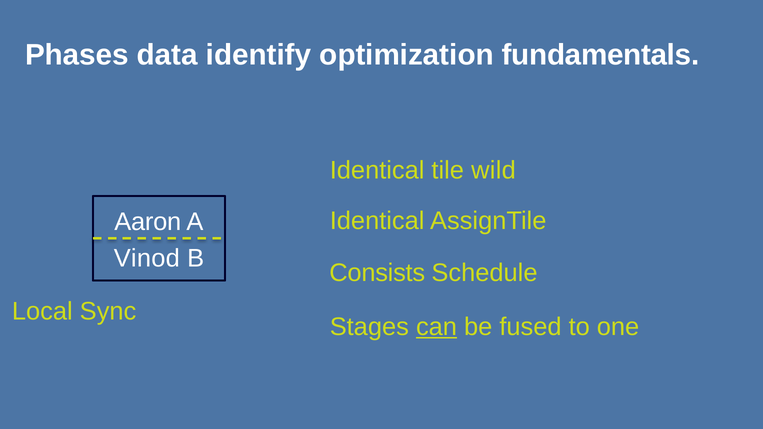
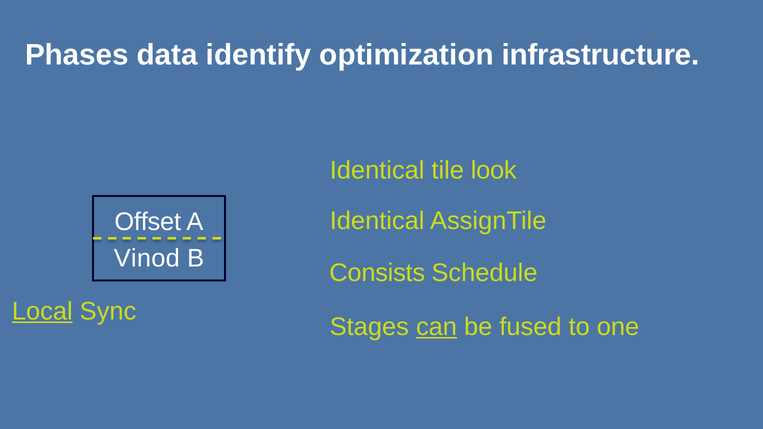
fundamentals: fundamentals -> infrastructure (601, 55)
wild: wild -> look (494, 170)
Aaron: Aaron -> Offset (148, 222)
Local underline: none -> present (42, 312)
